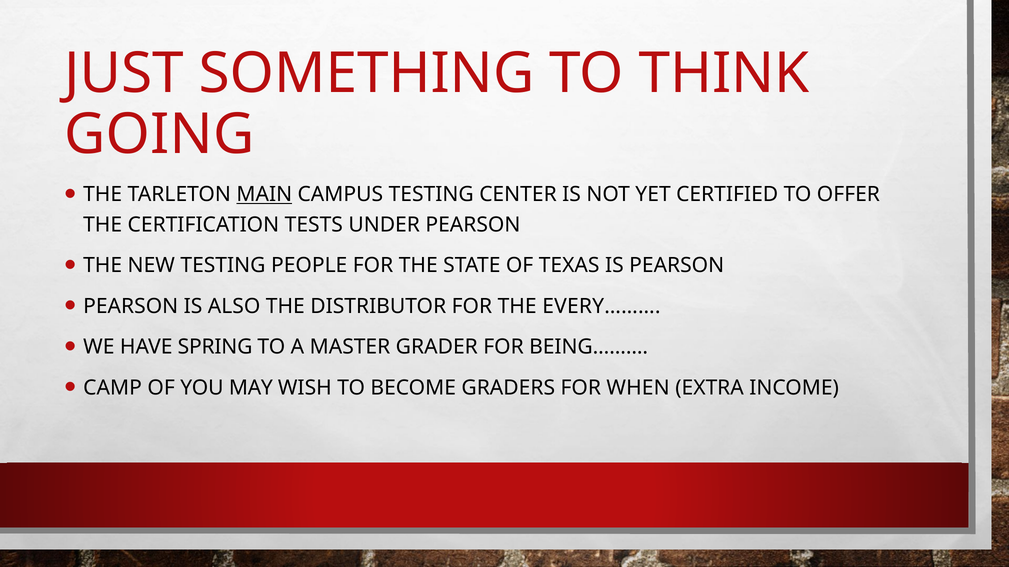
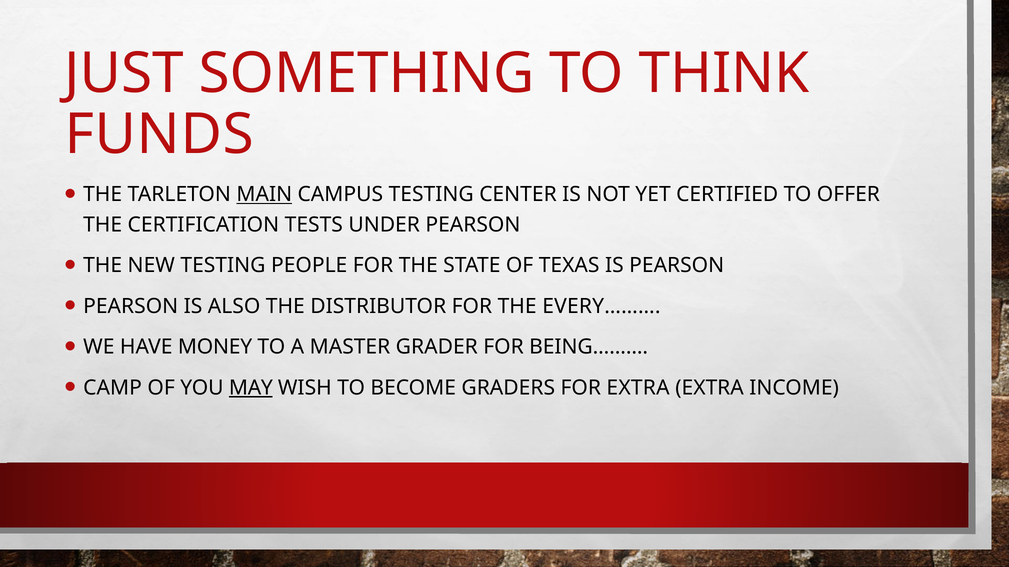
GOING: GOING -> FUNDS (159, 135)
SPRING: SPRING -> MONEY (215, 347)
MAY underline: none -> present (251, 388)
FOR WHEN: WHEN -> EXTRA (638, 388)
